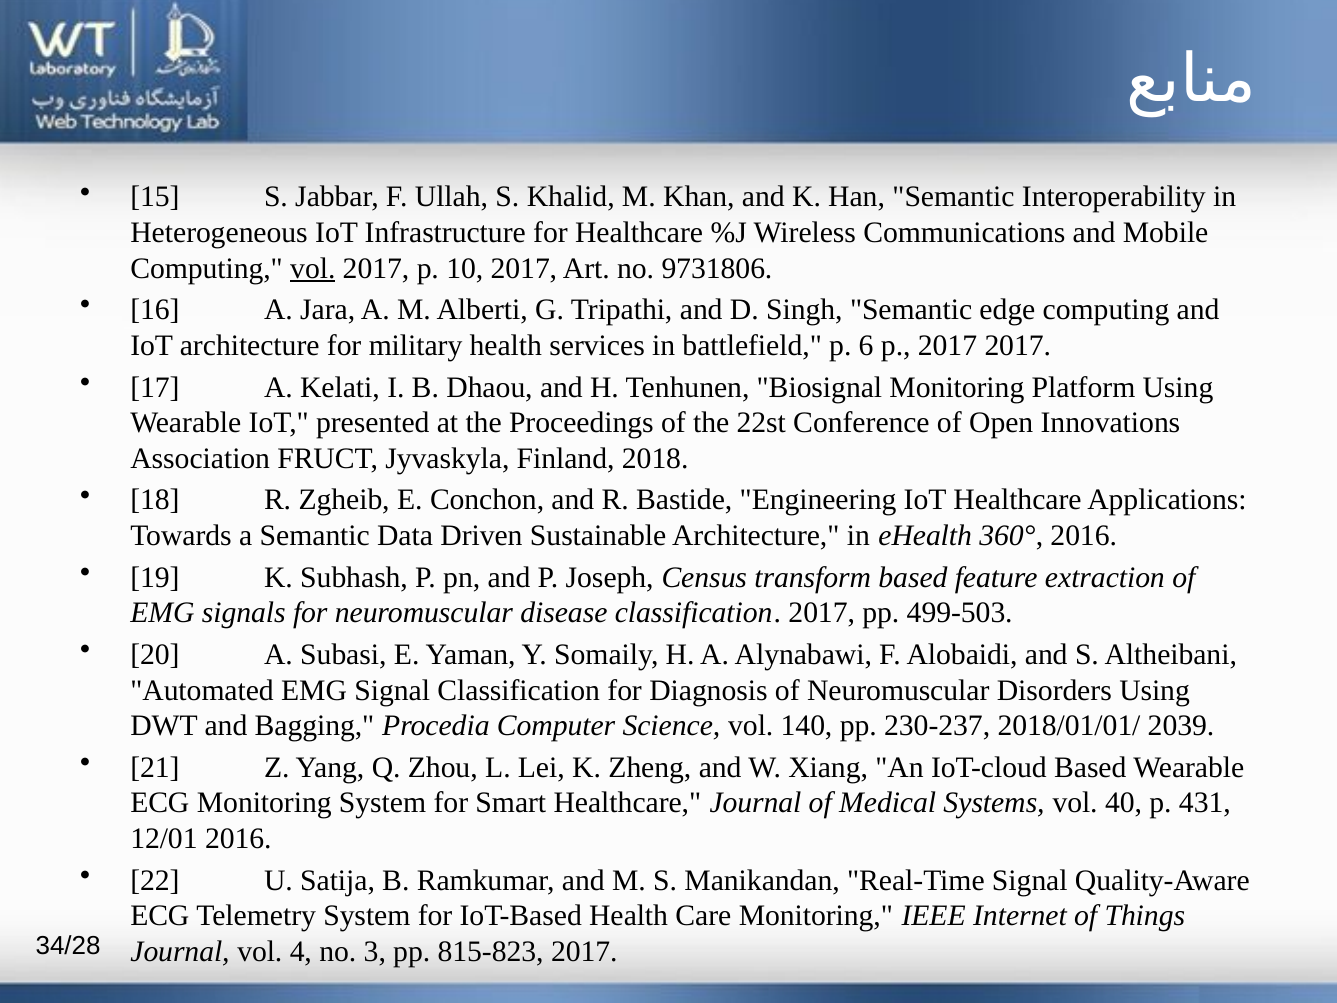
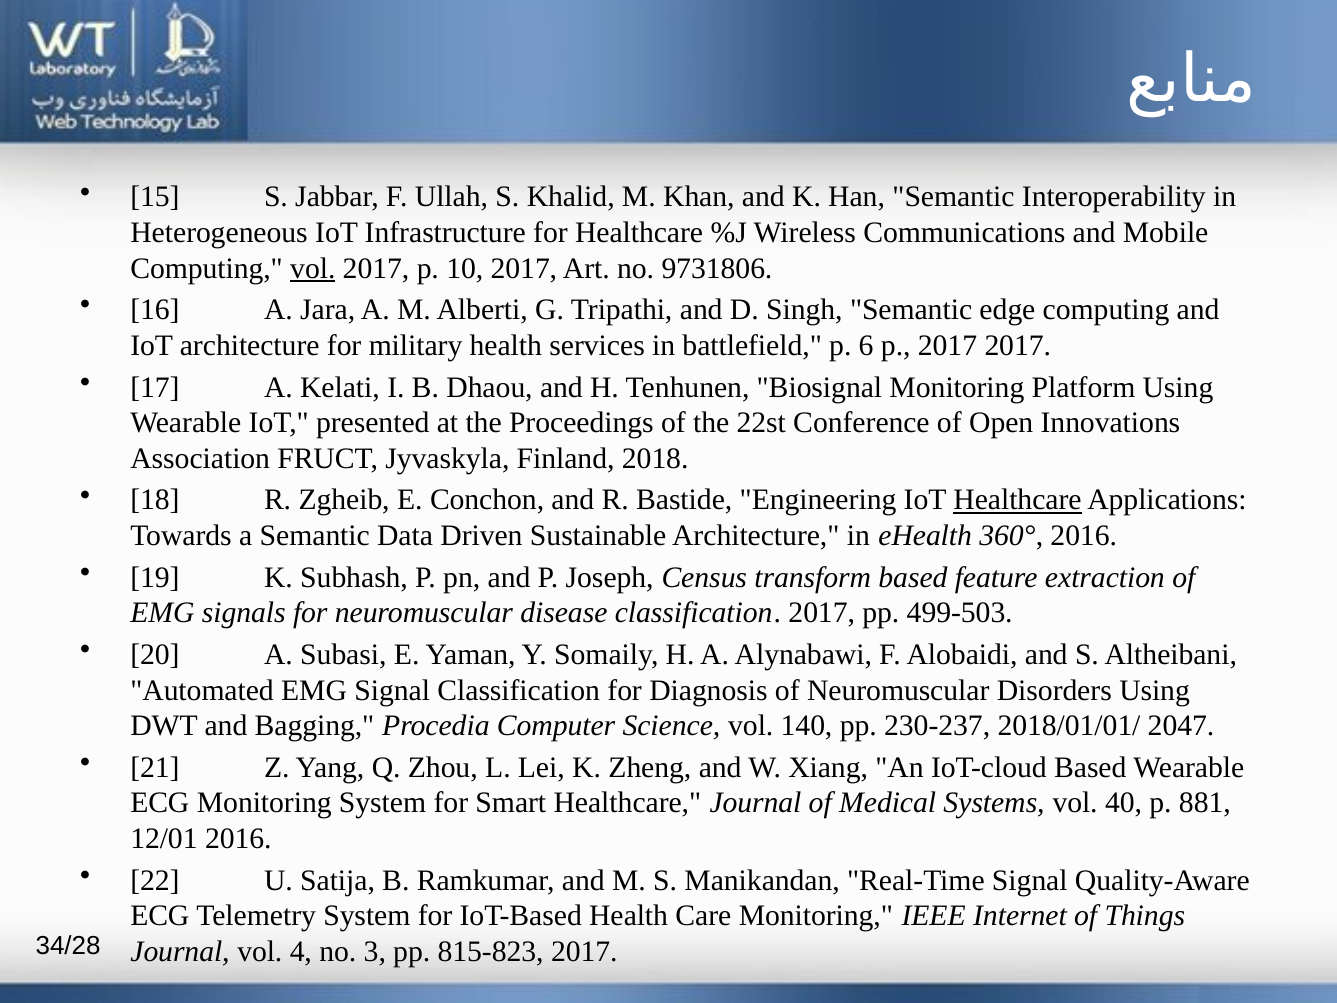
Healthcare underline: none -> present (1017, 500)
2039: 2039 -> 2047 (1181, 726)
431: 431 -> 881 (1205, 803)
